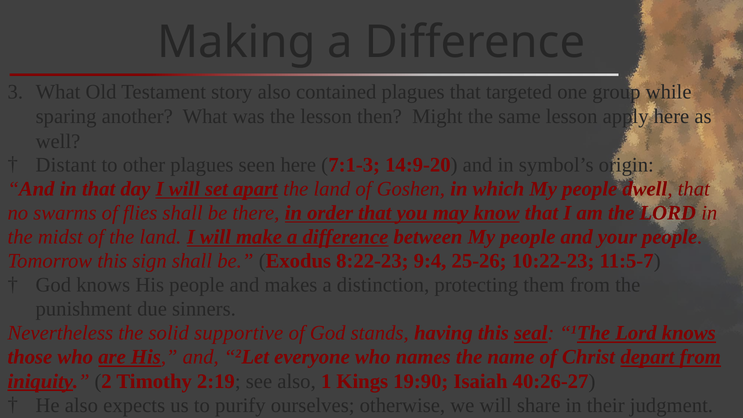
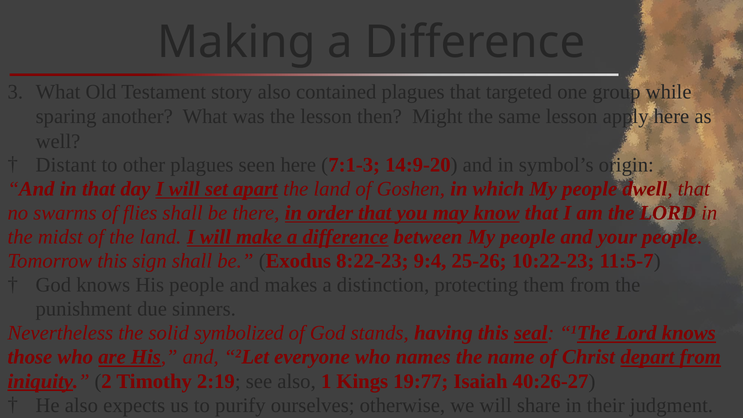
supportive: supportive -> symbolized (239, 333)
19:90: 19:90 -> 19:77 (421, 381)
